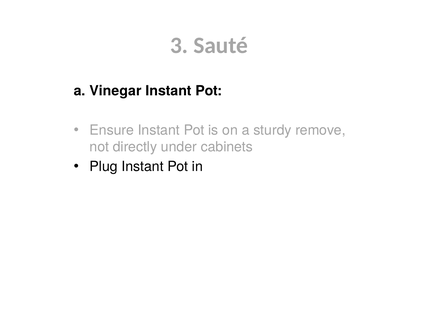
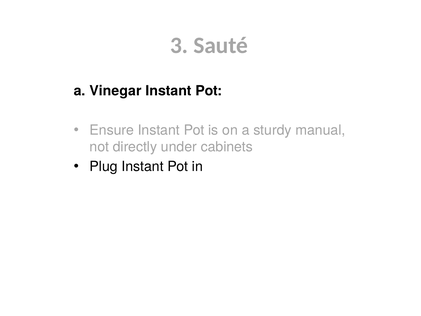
remove: remove -> manual (320, 130)
